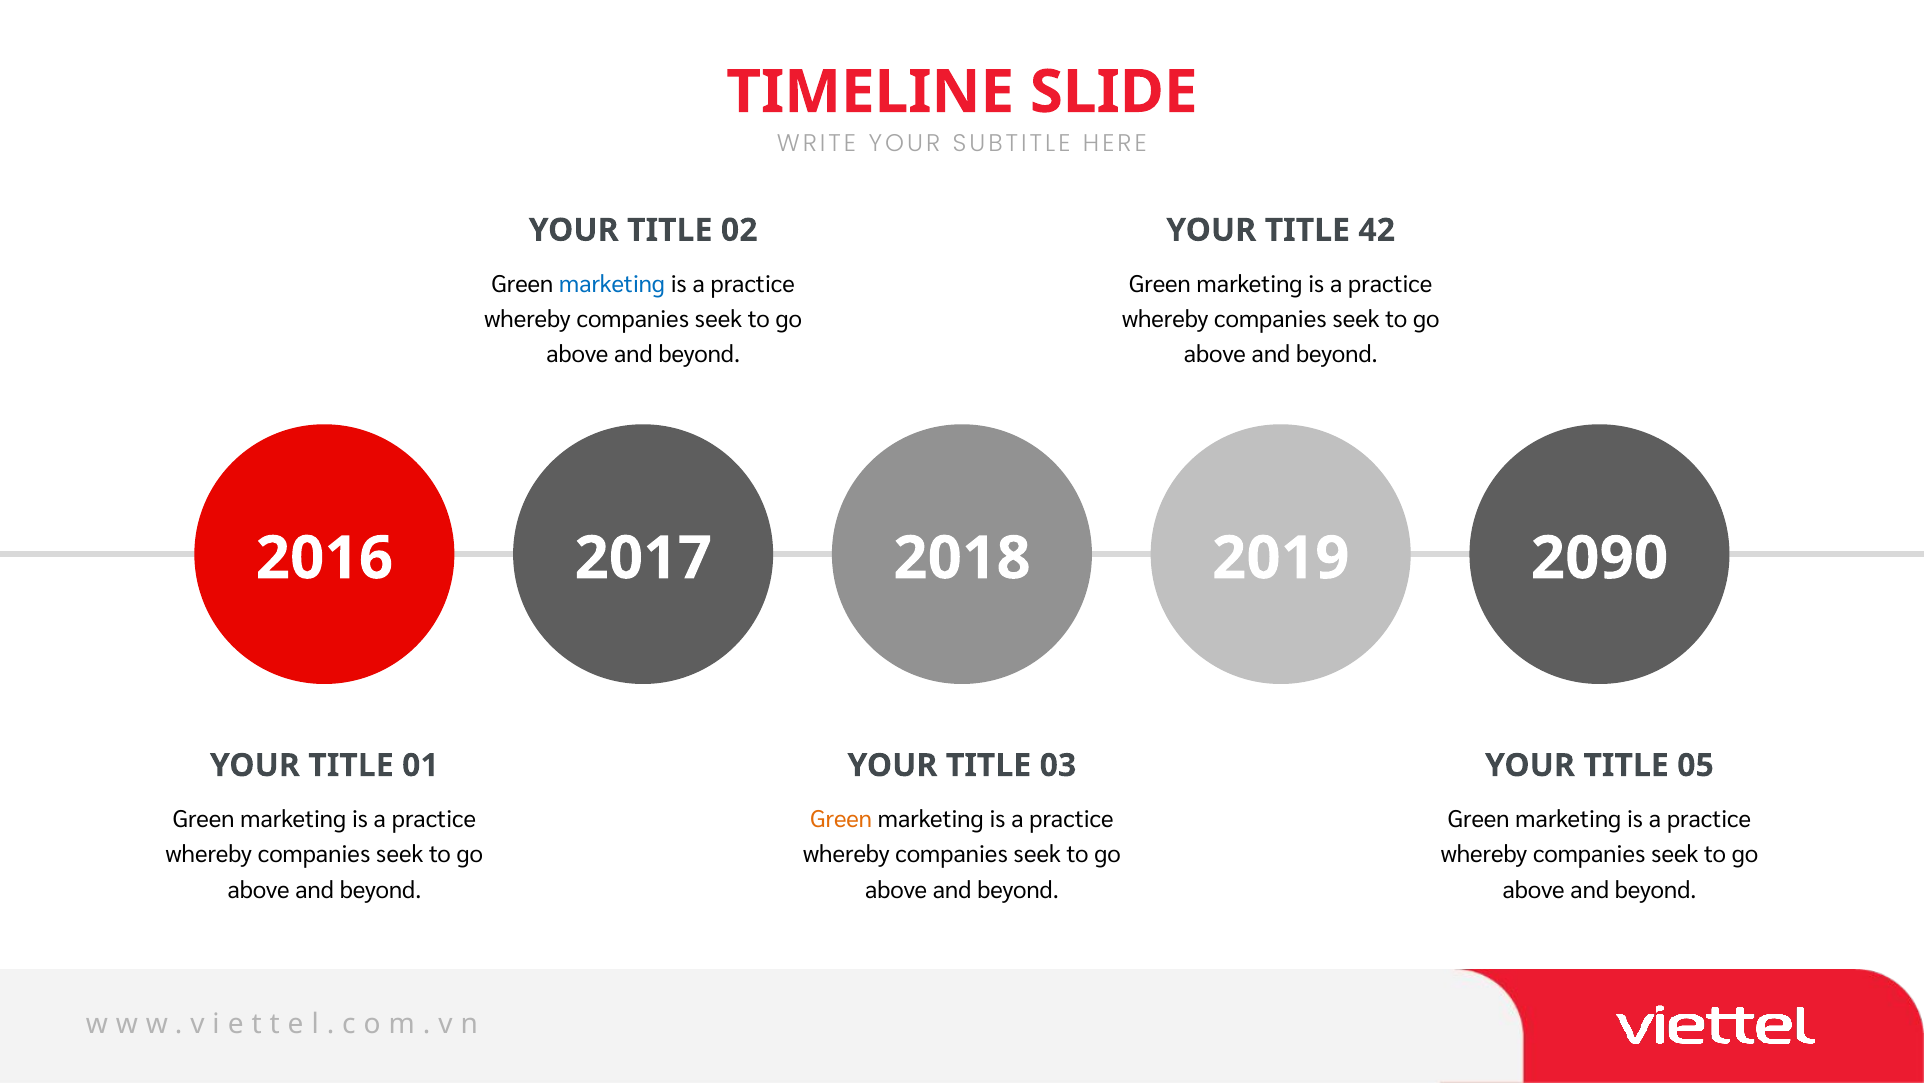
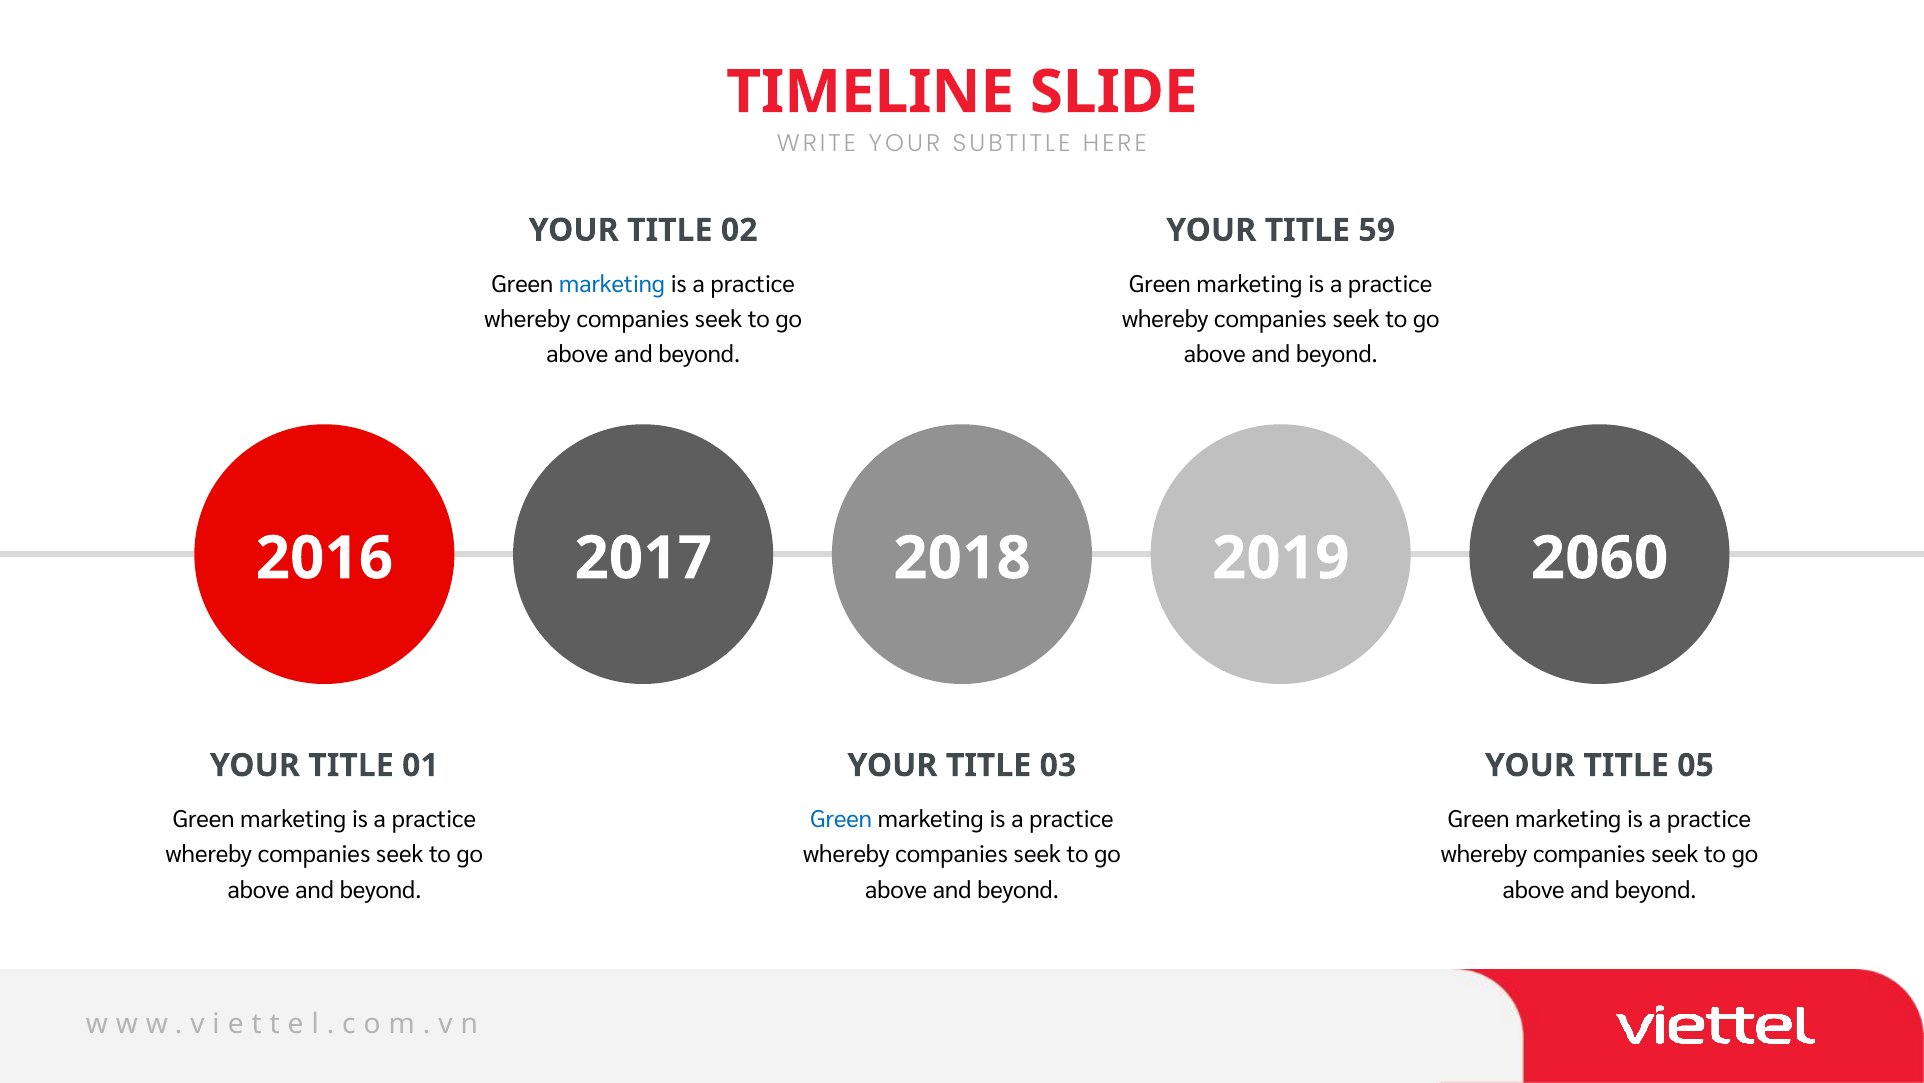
42: 42 -> 59 (1377, 230)
2090: 2090 -> 2060 (1600, 558)
Green colour: orange -> blue (841, 819)
